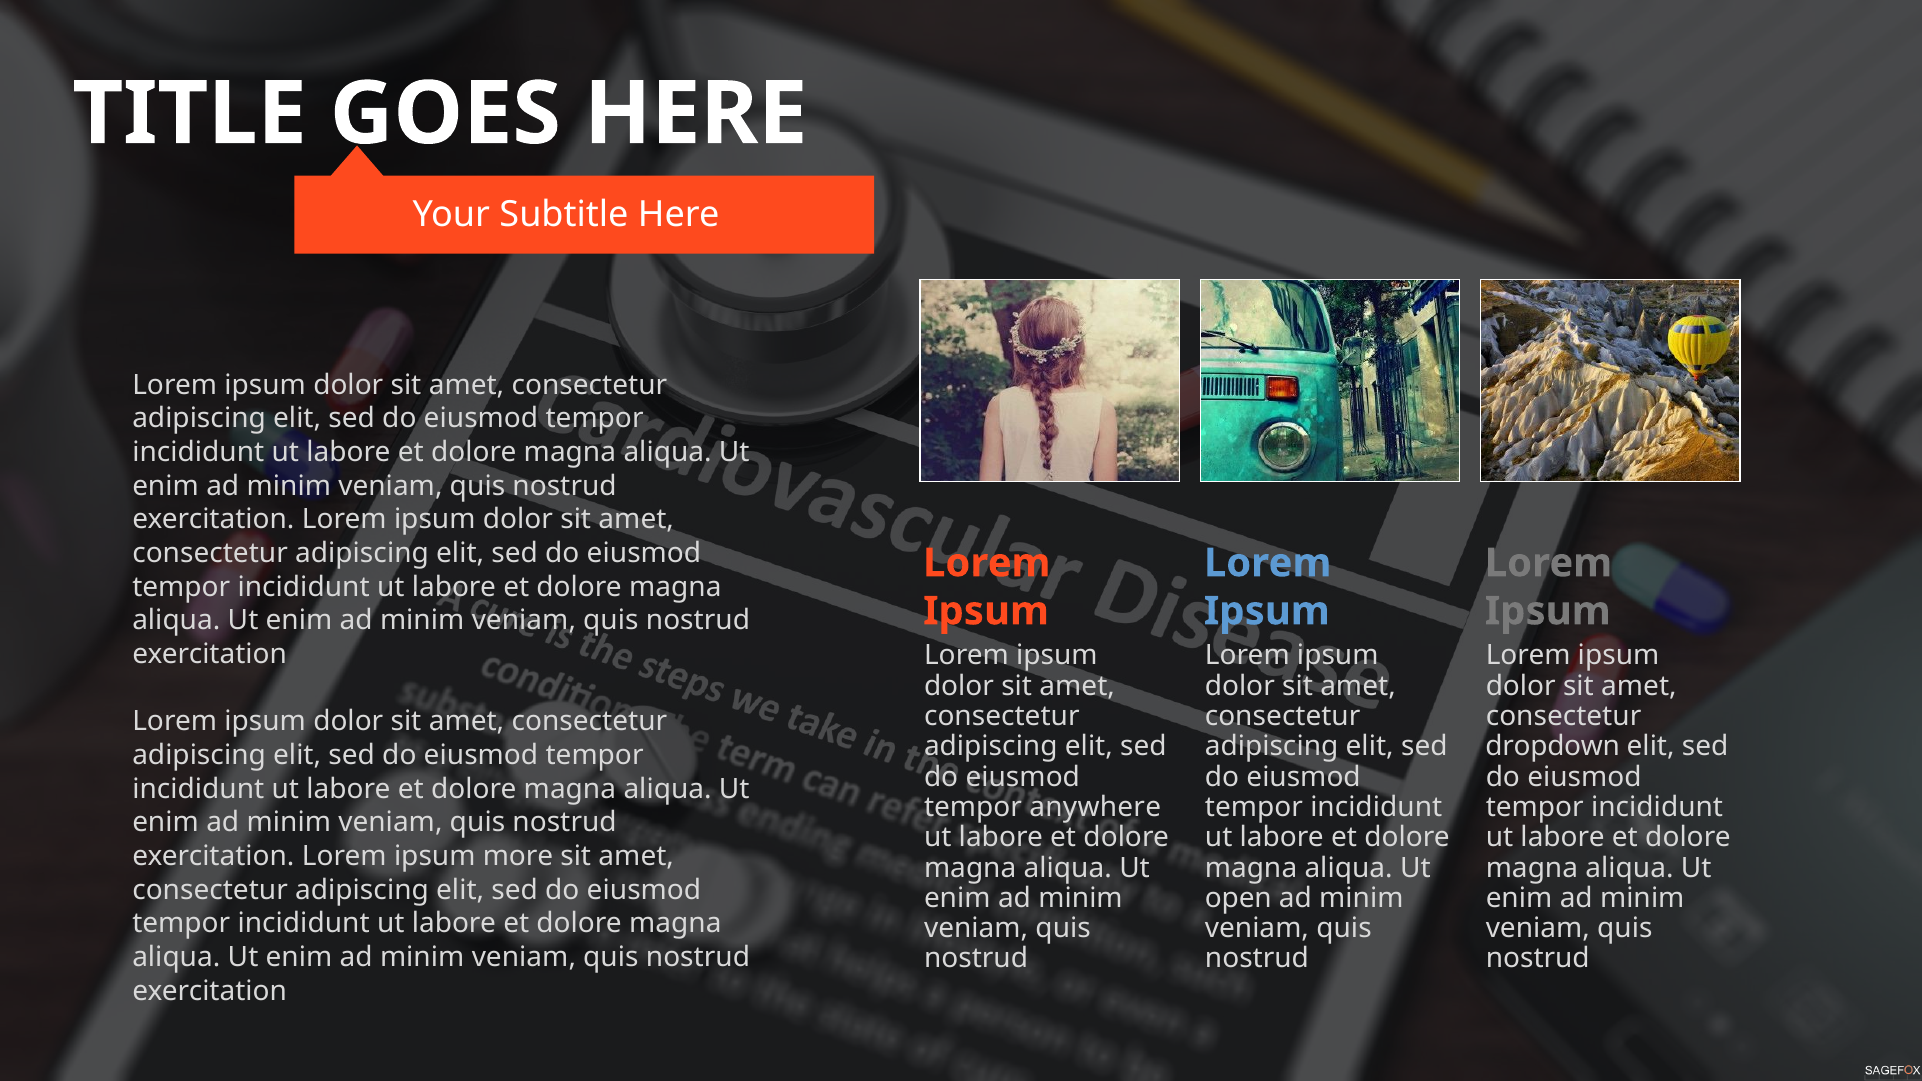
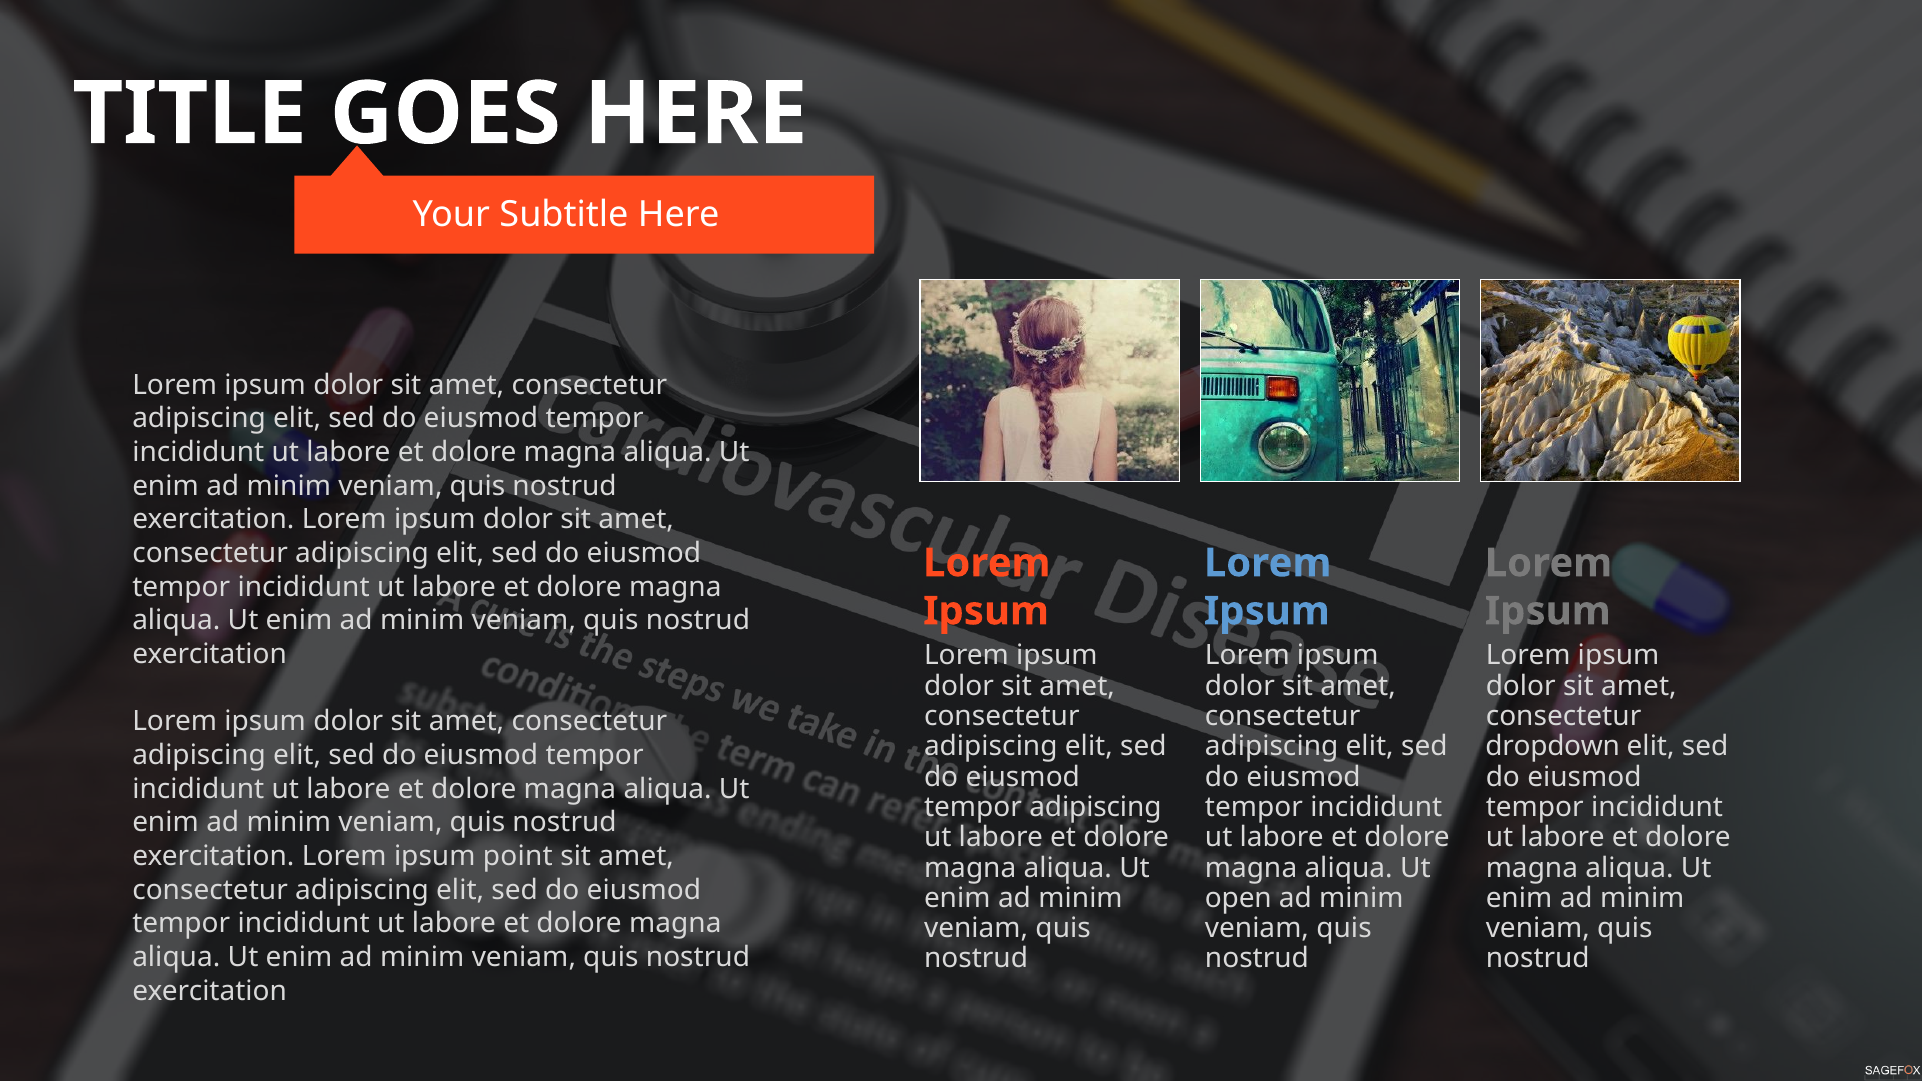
tempor anywhere: anywhere -> adipiscing (1095, 807)
more: more -> point (518, 856)
